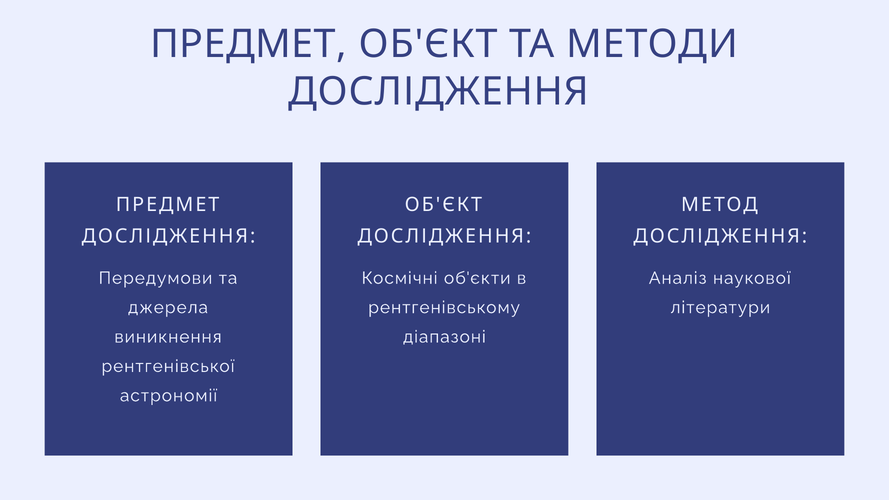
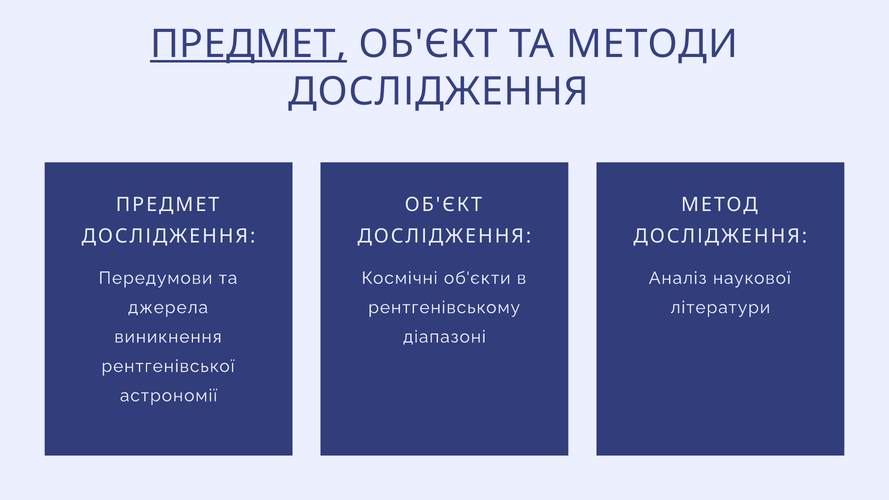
ПРЕДМЕТ underline: none -> present (248, 44)
